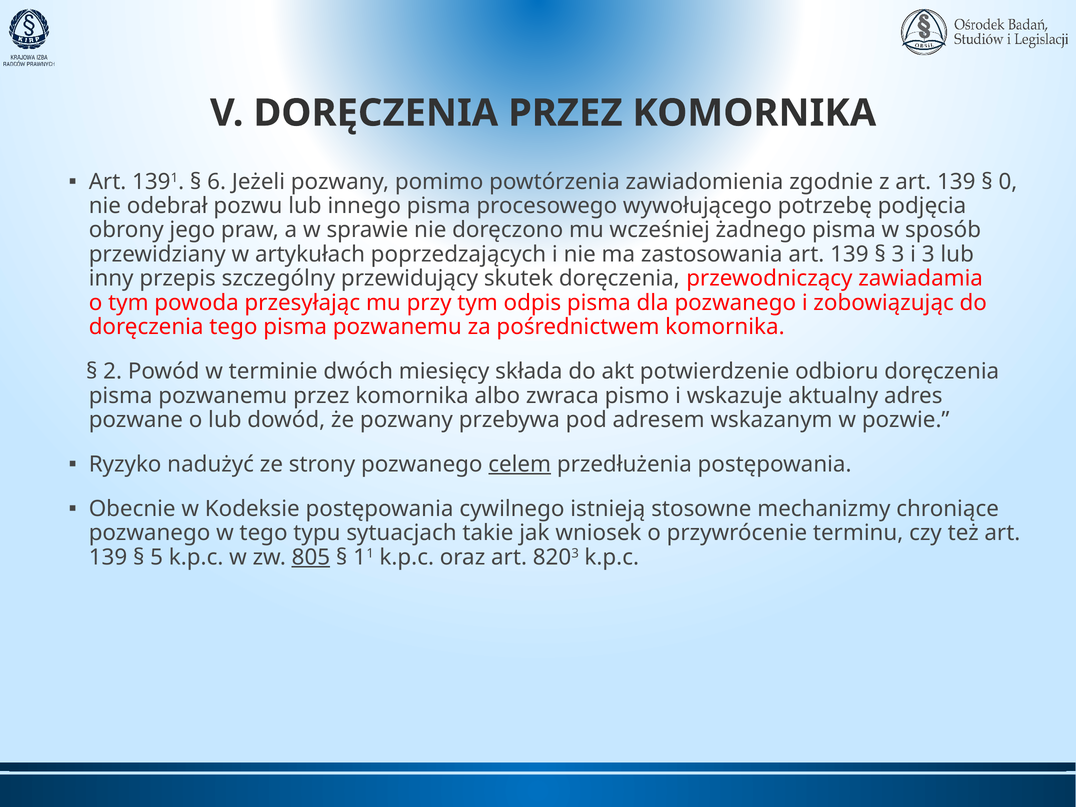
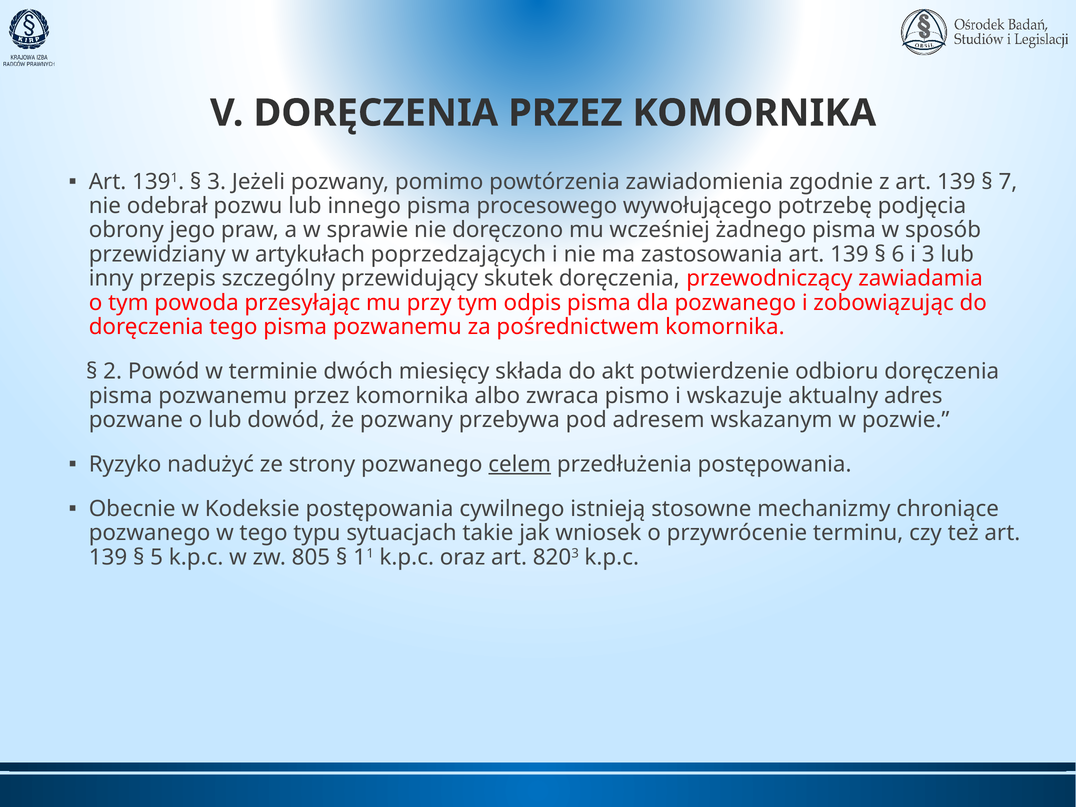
6: 6 -> 3 (217, 182)
0: 0 -> 7 (1008, 182)
3: 3 -> 6 (898, 254)
805 underline: present -> none (311, 557)
